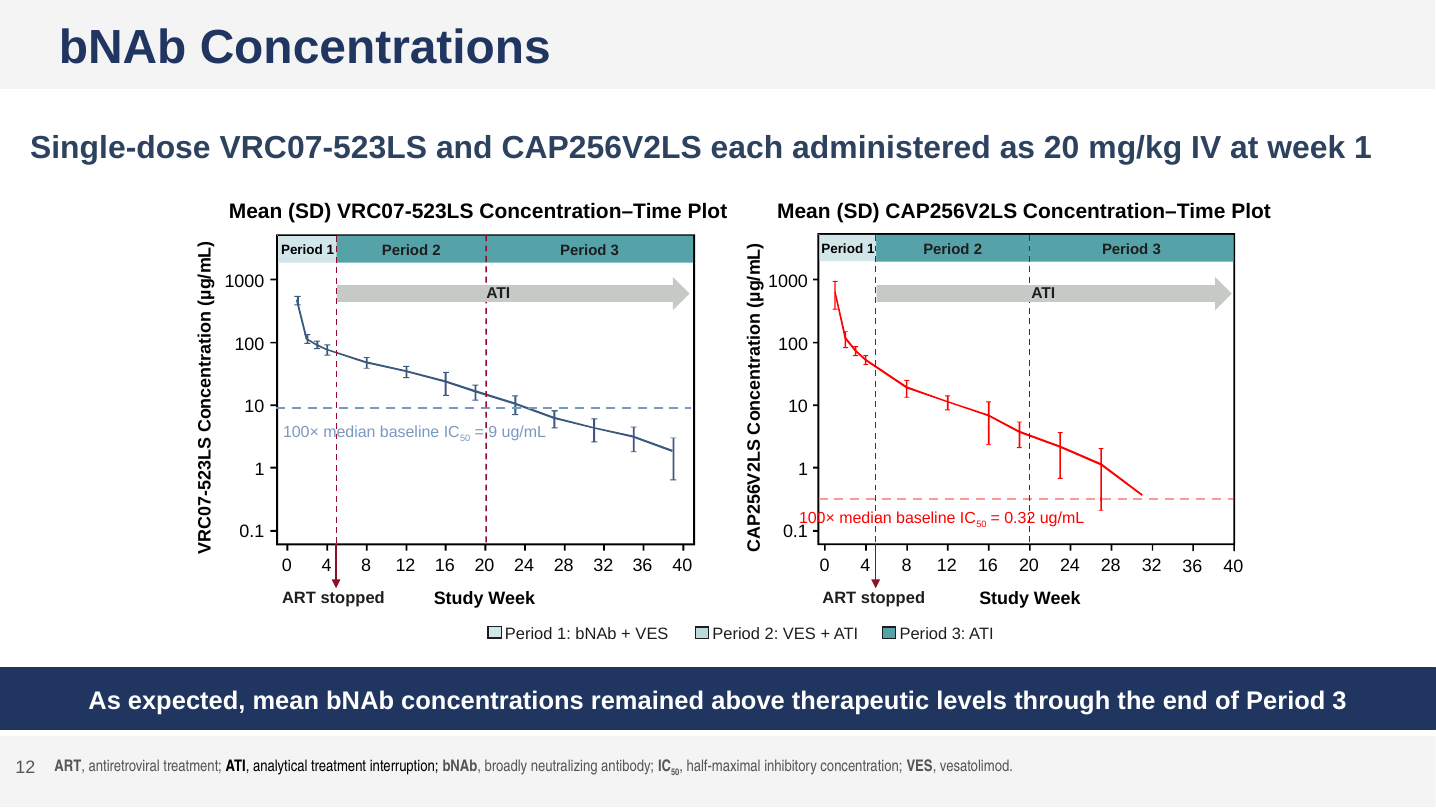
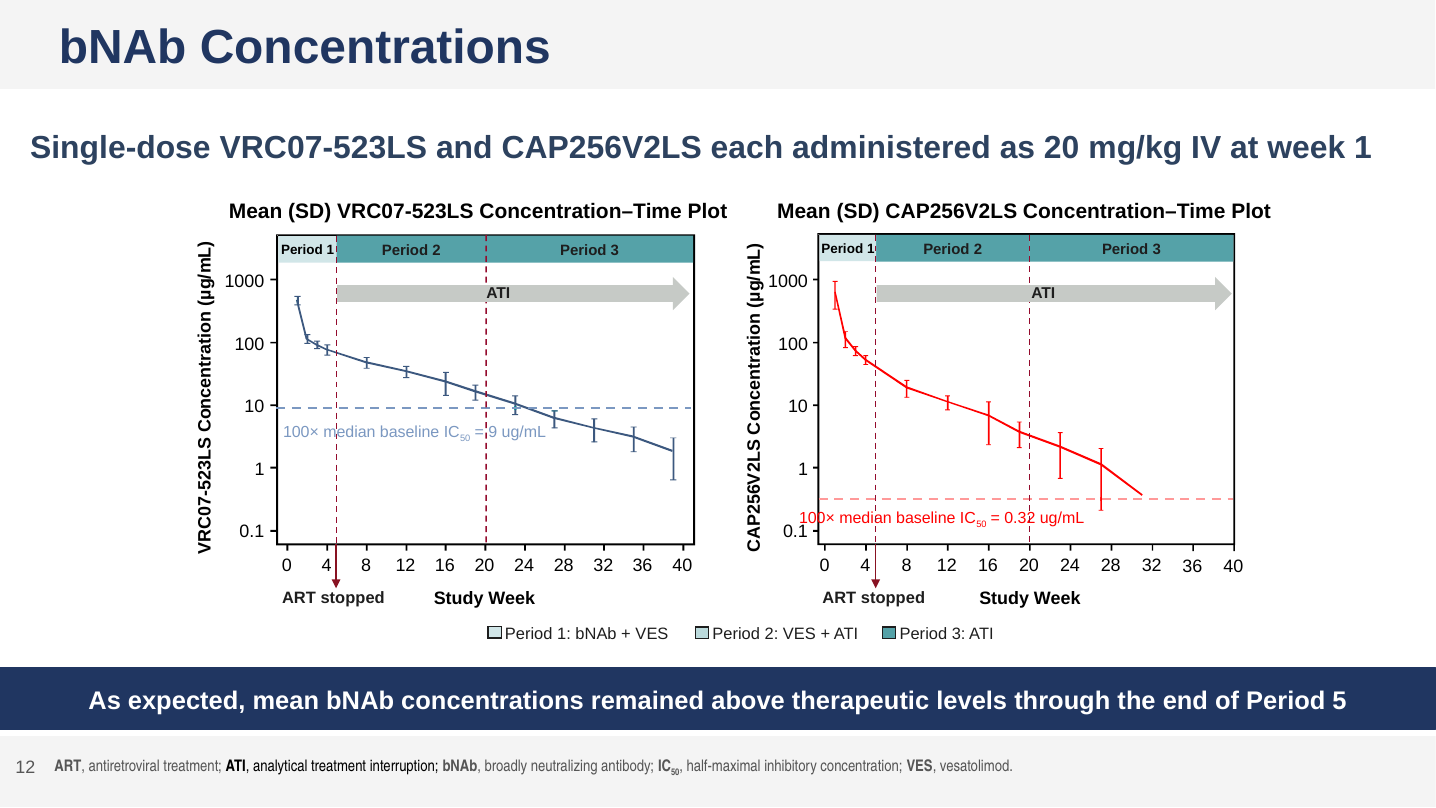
of Period 3: 3 -> 5 (1340, 700)
